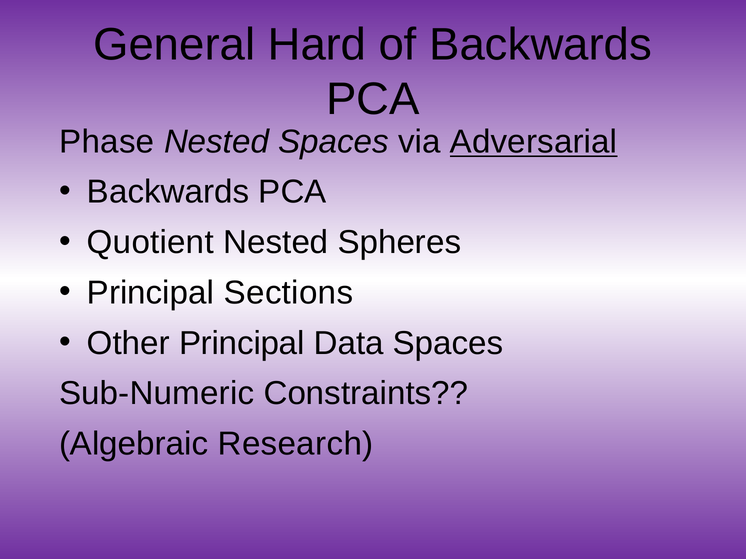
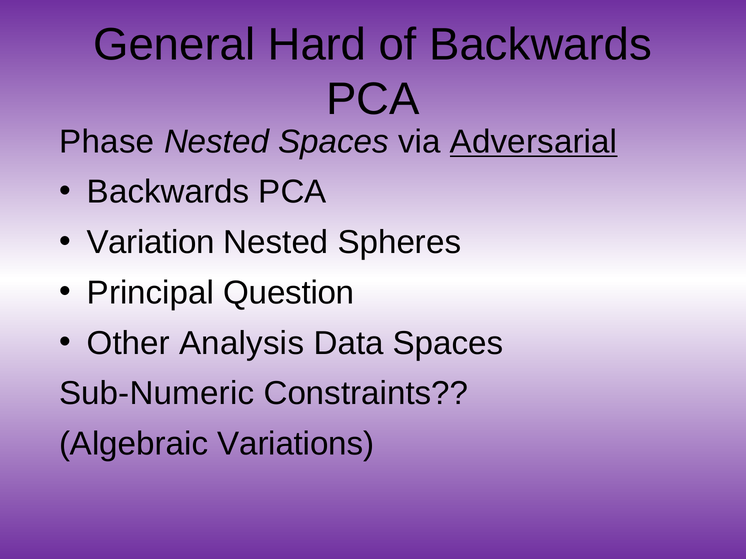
Quotient: Quotient -> Variation (151, 243)
Sections: Sections -> Question (289, 293)
Other Principal: Principal -> Analysis (242, 343)
Research: Research -> Variations (296, 444)
